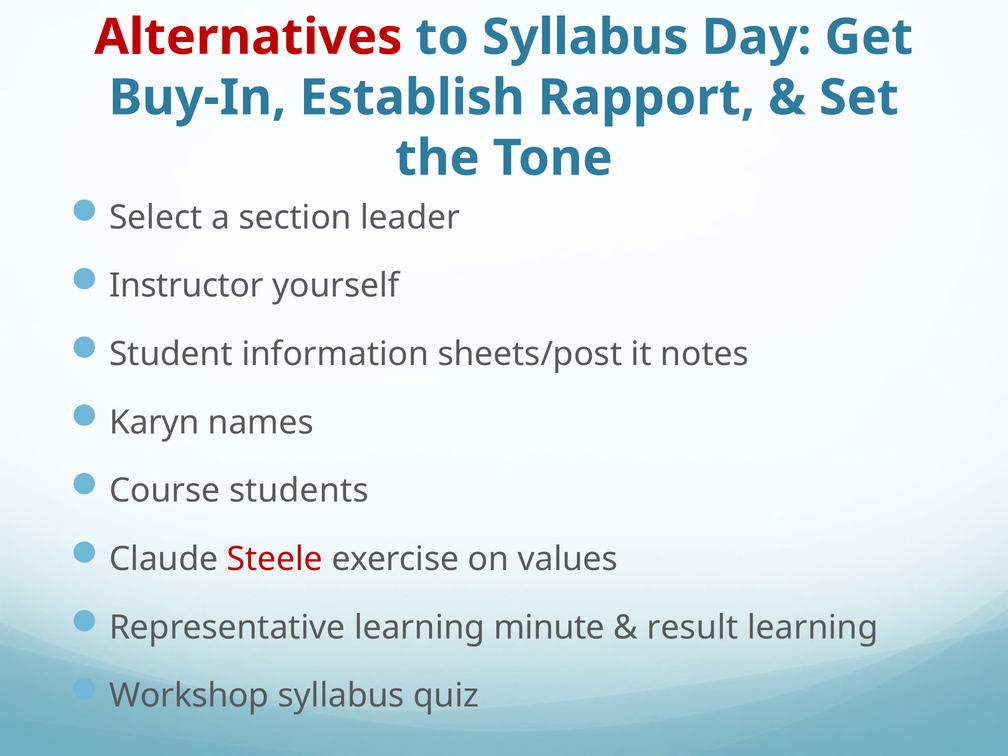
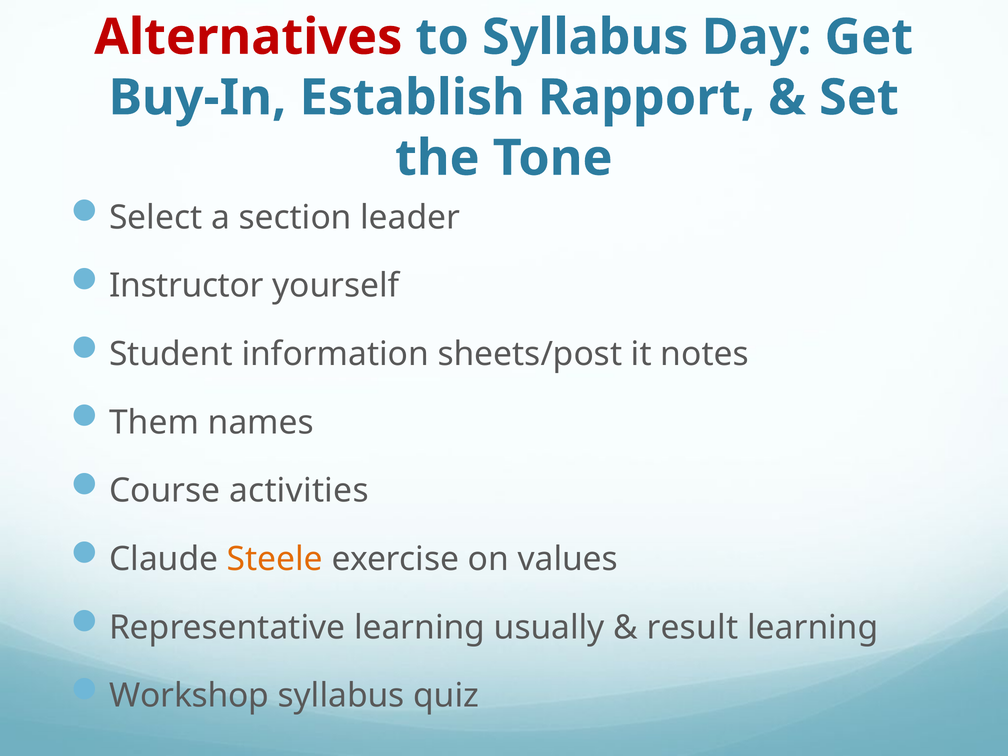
Karyn: Karyn -> Them (154, 423)
students: students -> activities (299, 491)
Steele colour: red -> orange (275, 559)
minute: minute -> usually (549, 628)
